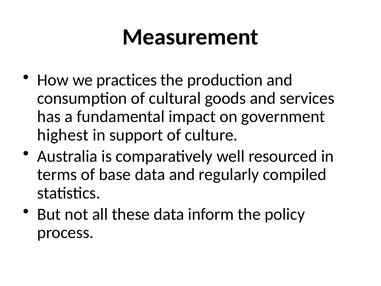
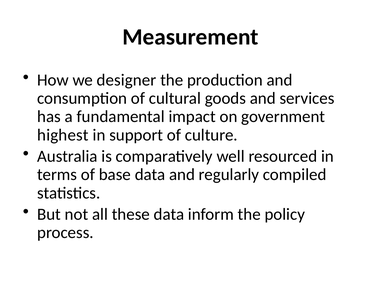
practices: practices -> designer (127, 80)
